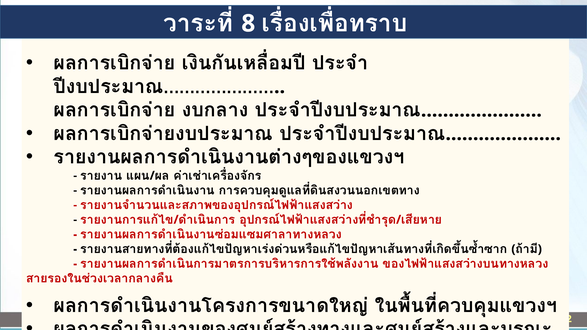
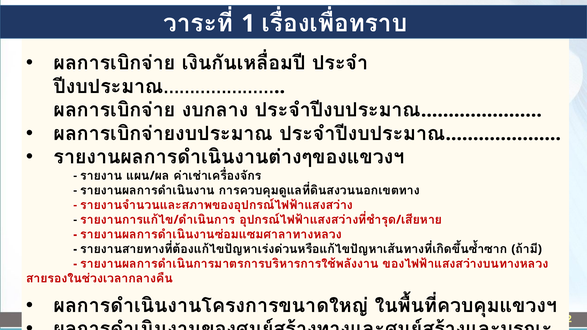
8: 8 -> 1 (248, 24)
